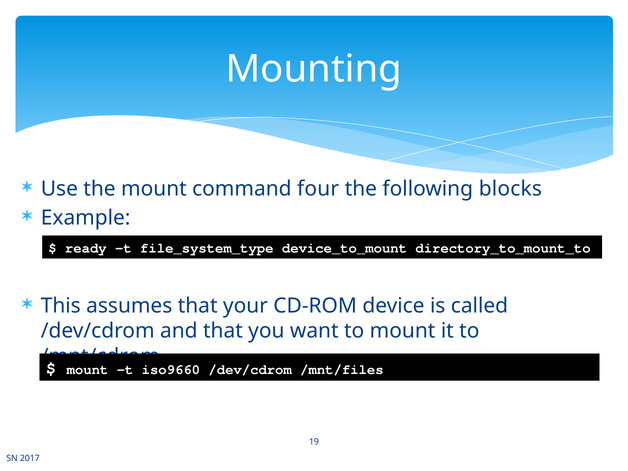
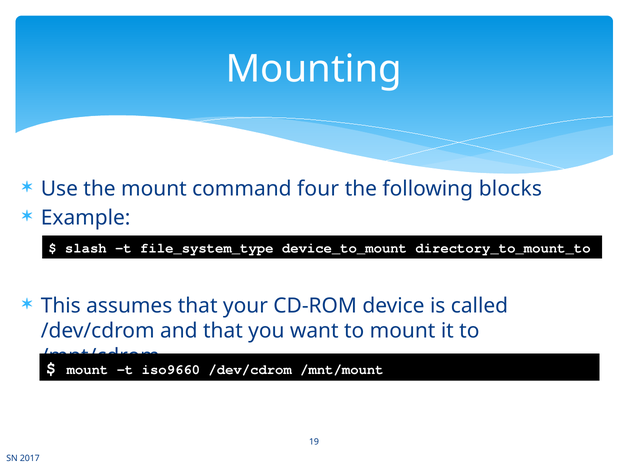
ready: ready -> slash (86, 248)
/mnt/files: /mnt/files -> /mnt/mount (342, 370)
